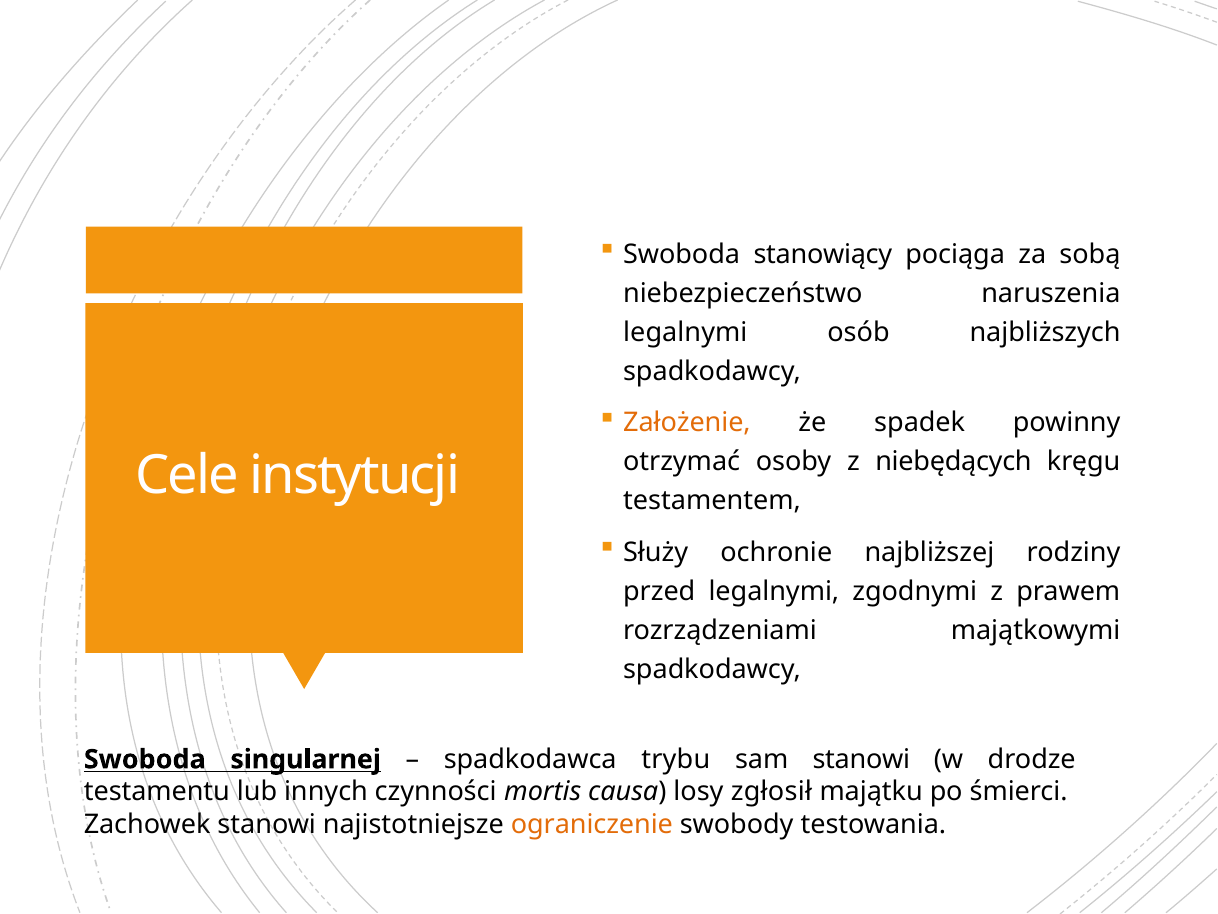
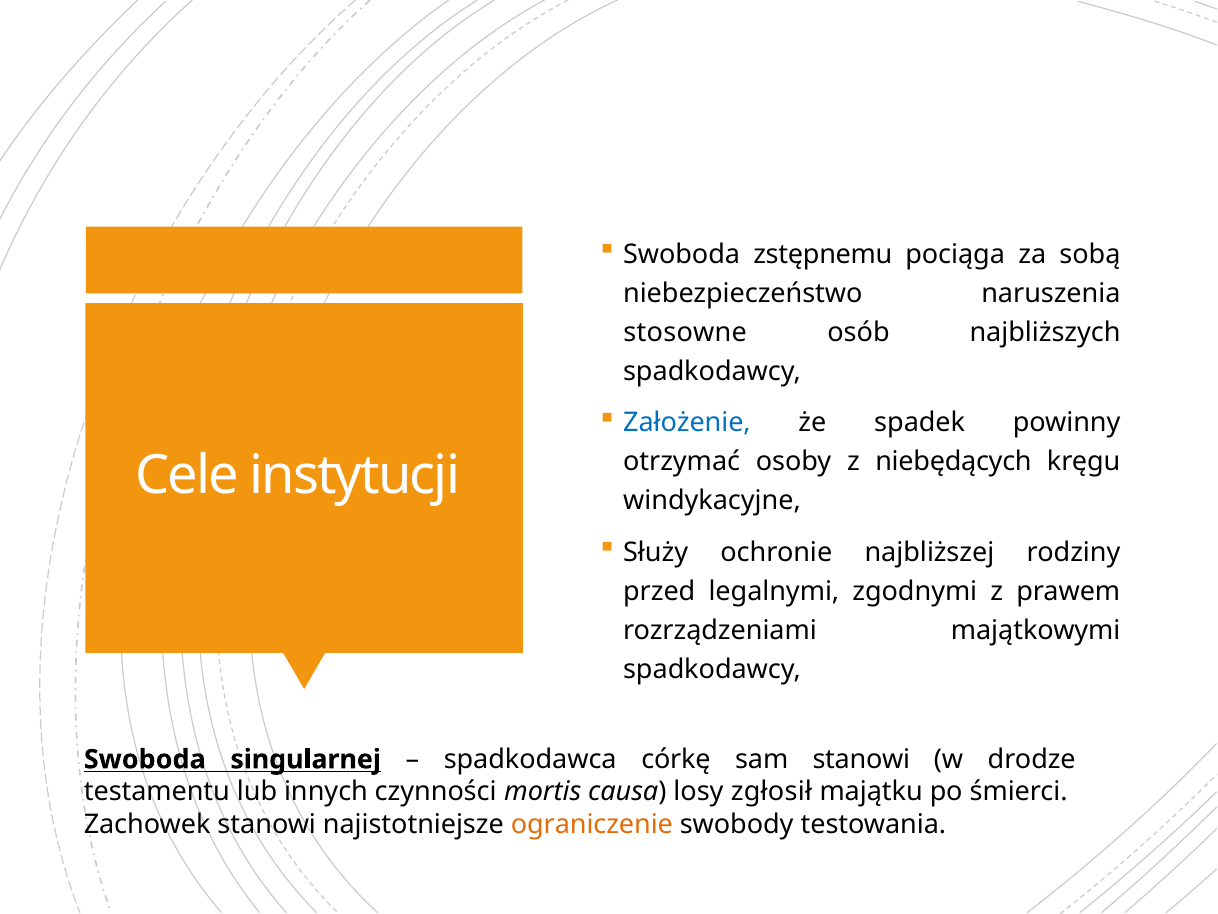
stanowiący: stanowiący -> zstępnemu (823, 254)
legalnymi: legalnymi -> stosowne (685, 332)
Założenie colour: orange -> blue (687, 423)
testamentem: testamentem -> windykacyjne (712, 501)
trybu: trybu -> córkę (676, 759)
